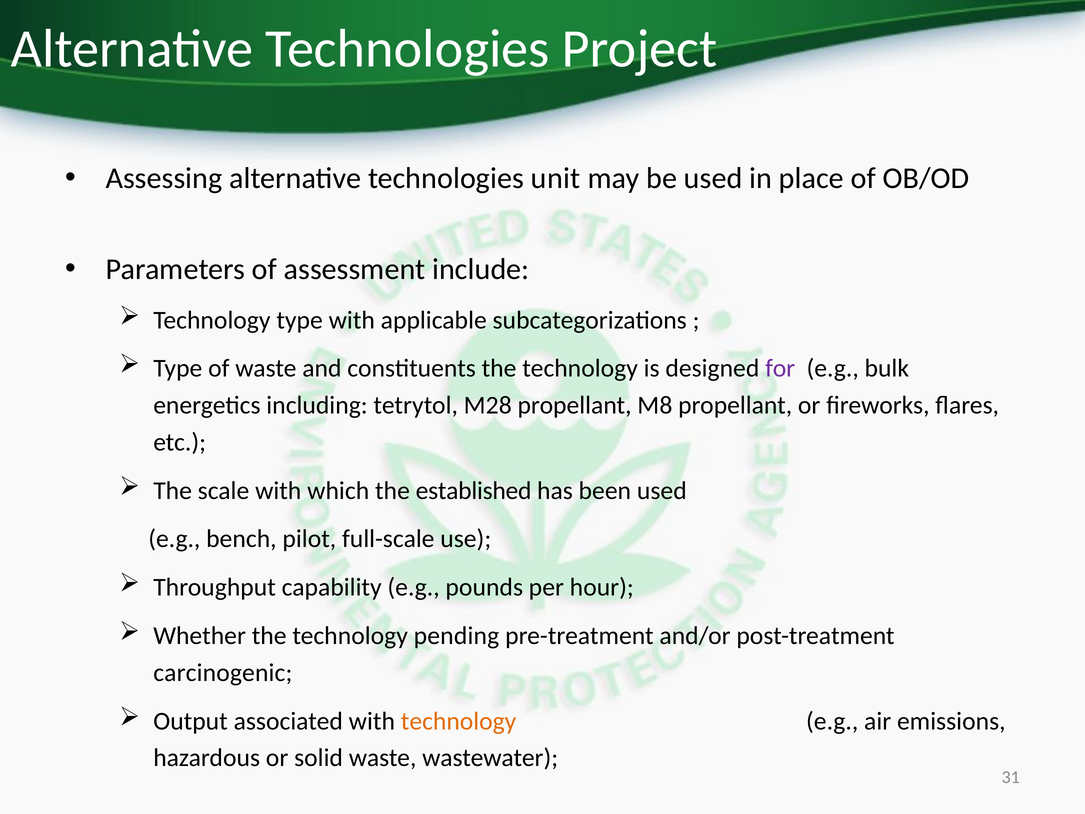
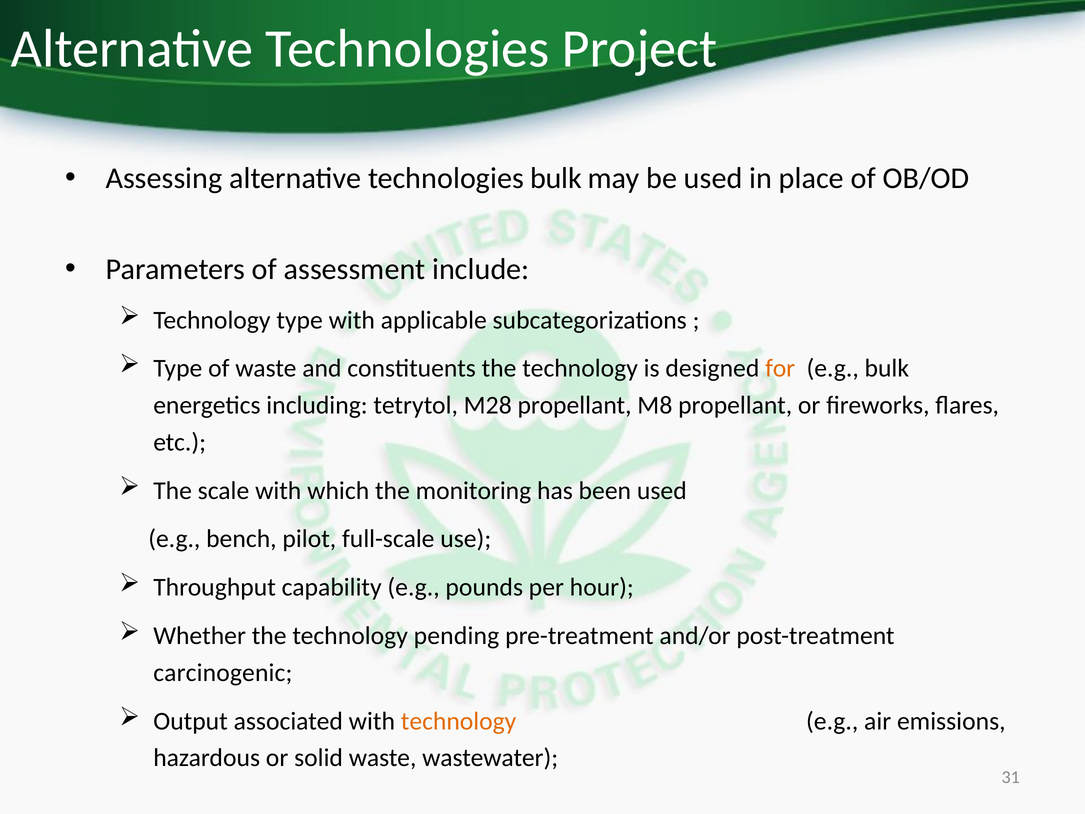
technologies unit: unit -> bulk (556, 178)
for colour: purple -> orange (780, 368)
established: established -> monitoring (473, 491)
